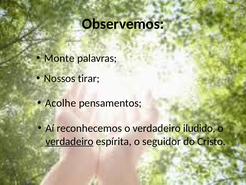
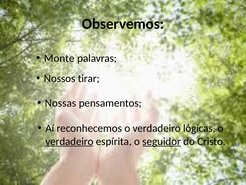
Acolhe: Acolhe -> Nossas (61, 103)
iludido: iludido -> lógicas (199, 128)
seguidor underline: none -> present (162, 141)
